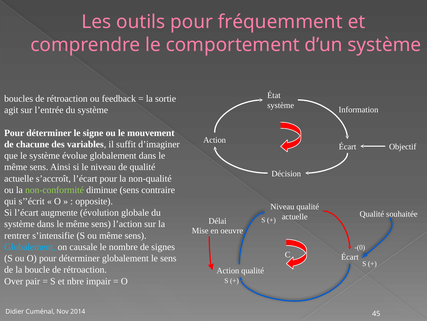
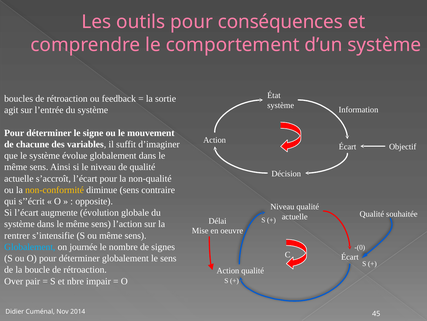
fréquemment: fréquemment -> conséquences (280, 22)
non-conformité colour: light green -> yellow (55, 190)
causale: causale -> journée (83, 246)
